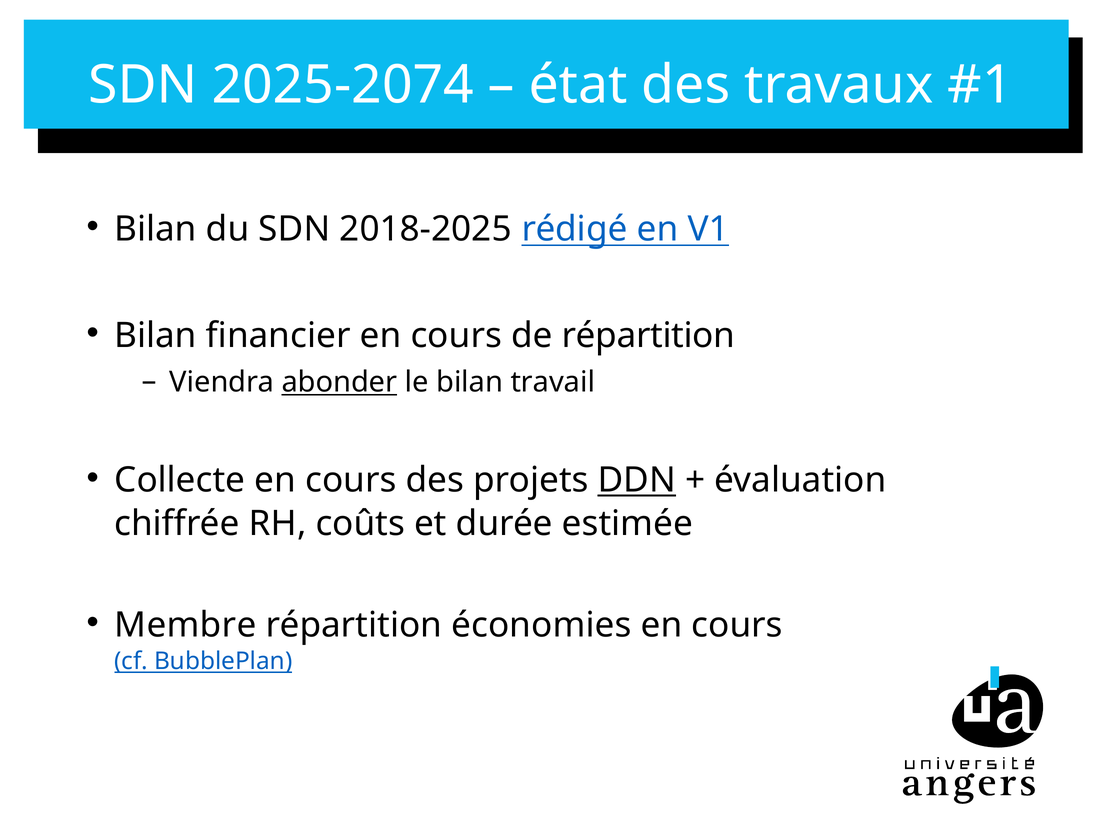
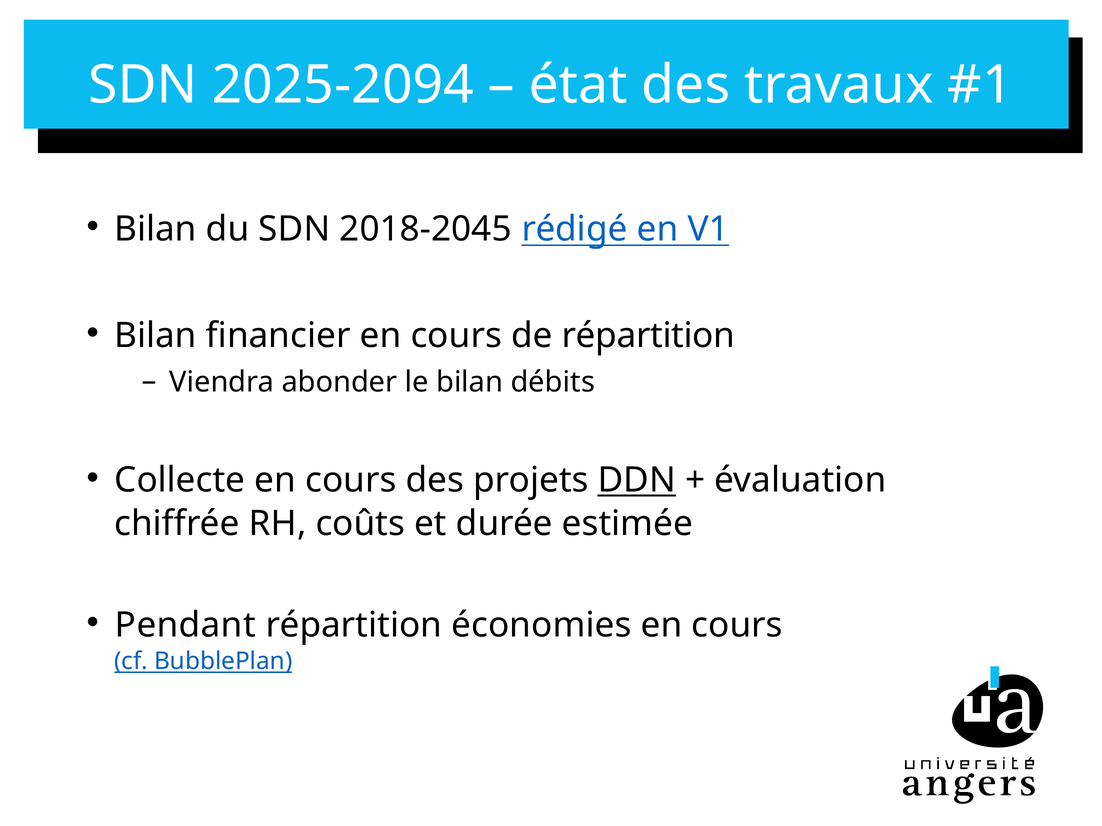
2025-2074: 2025-2074 -> 2025-2094 (343, 85)
2018-2025: 2018-2025 -> 2018-2045 (426, 229)
abonder underline: present -> none (339, 383)
travail: travail -> débits (553, 383)
Membre: Membre -> Pendant (185, 625)
